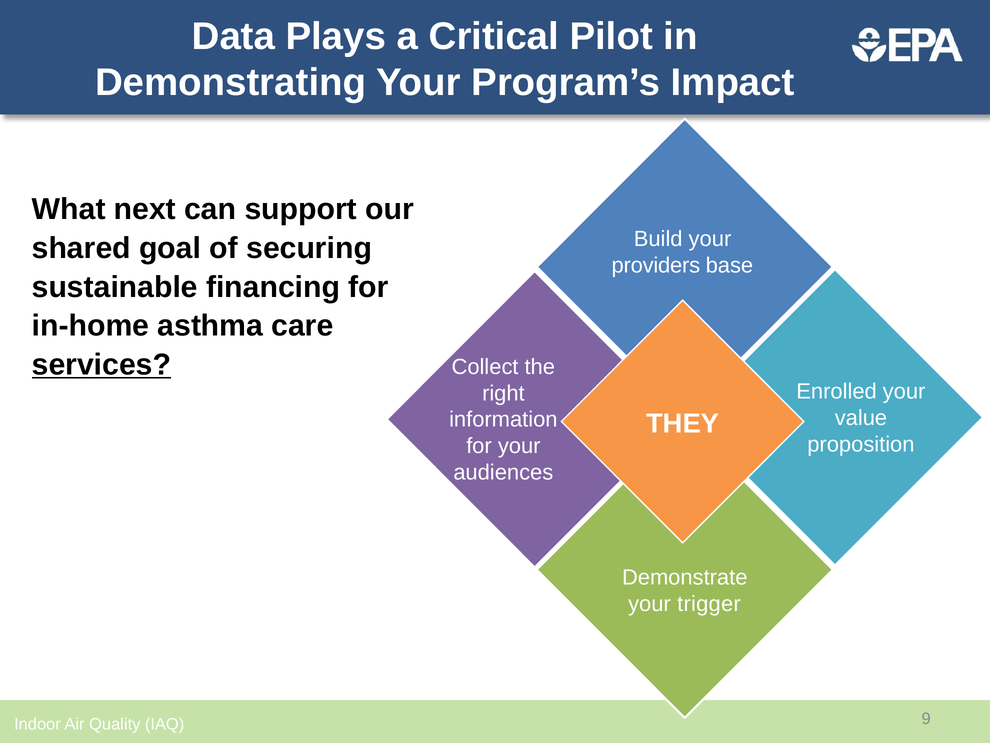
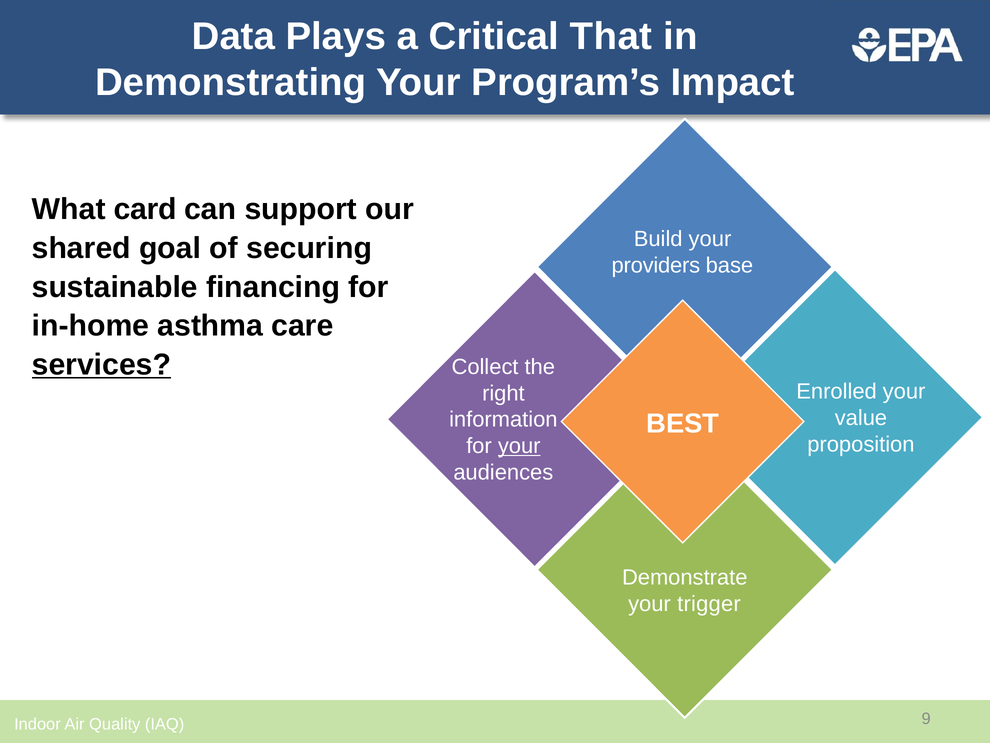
Pilot: Pilot -> That (611, 36)
next: next -> card (145, 209)
THEY: THEY -> BEST (683, 423)
your underline: none -> present (519, 446)
